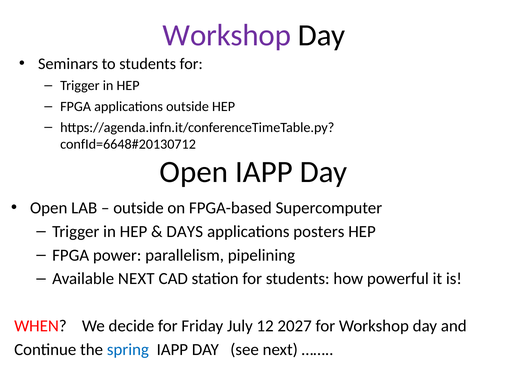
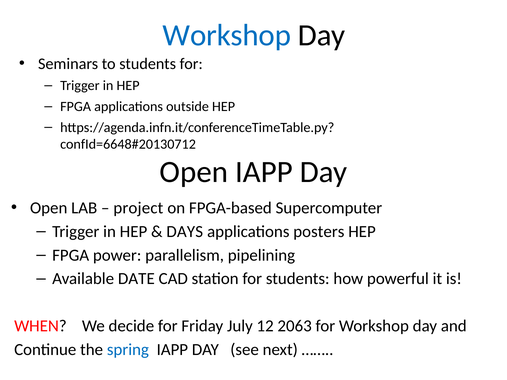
Workshop colour: purple -> blue (227, 35)
outside: outside -> project (138, 208)
Available NEXT: NEXT -> DATE (136, 279)
2027: 2027 -> 2063 (295, 326)
